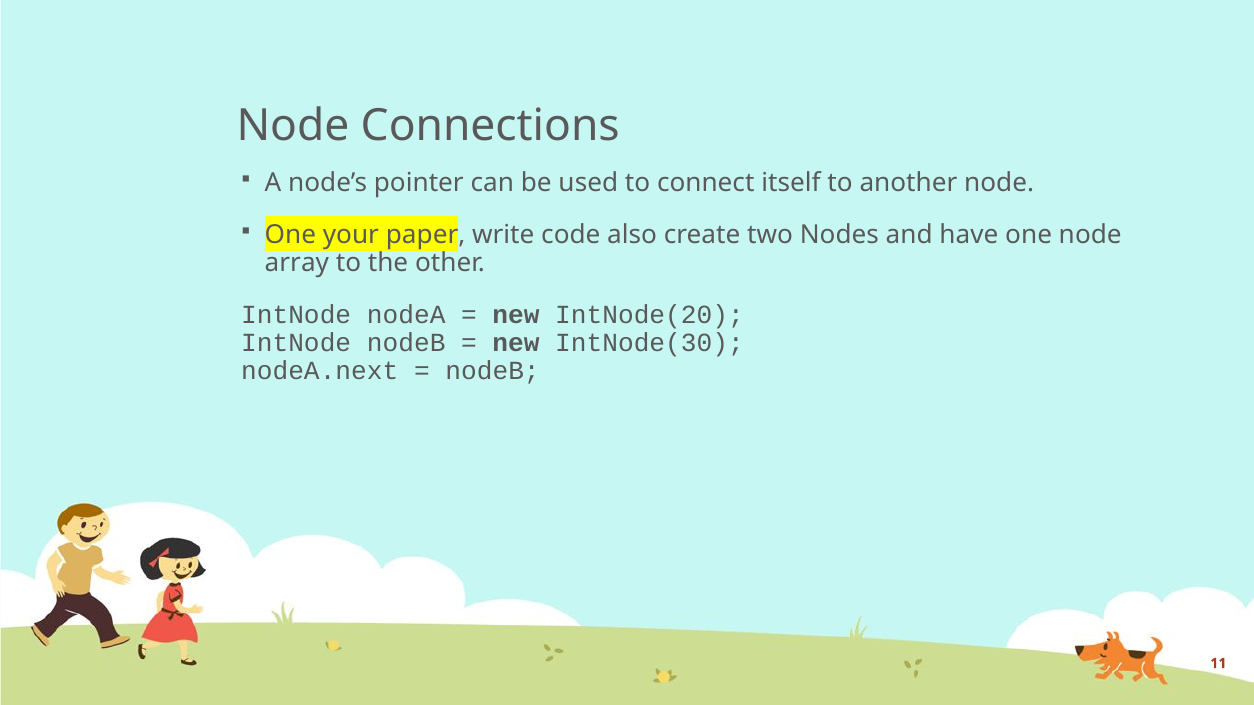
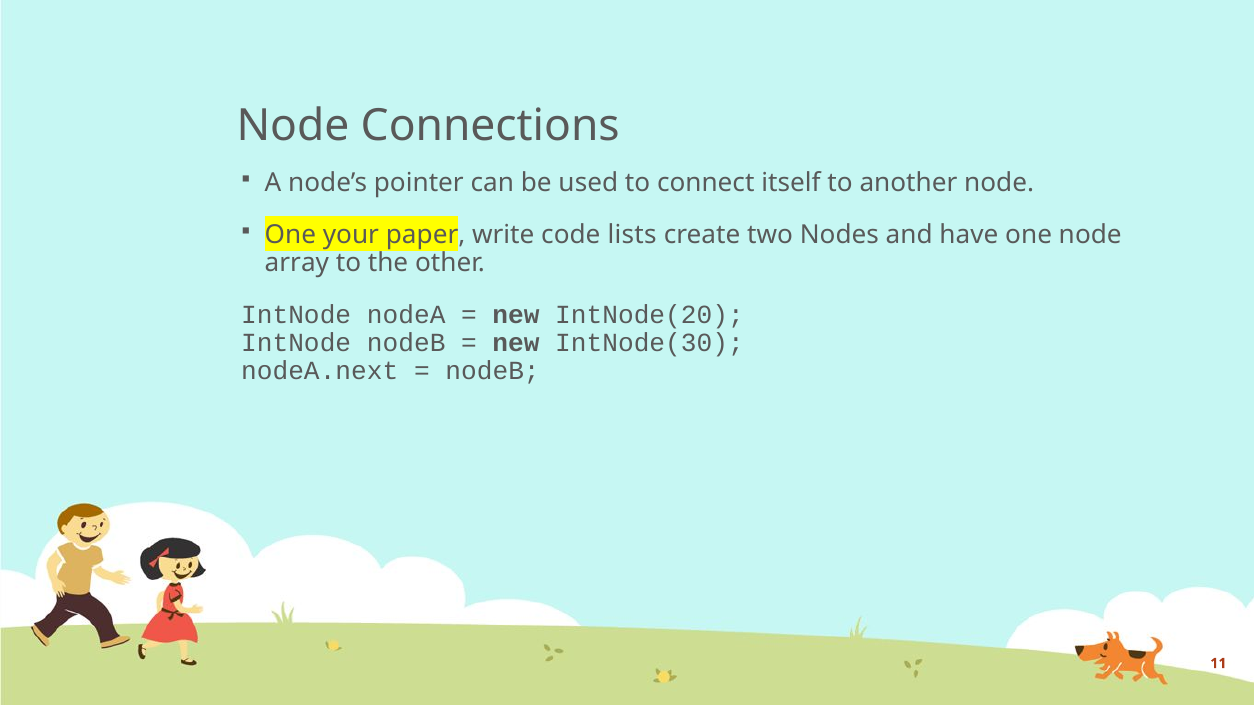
also: also -> lists (632, 235)
